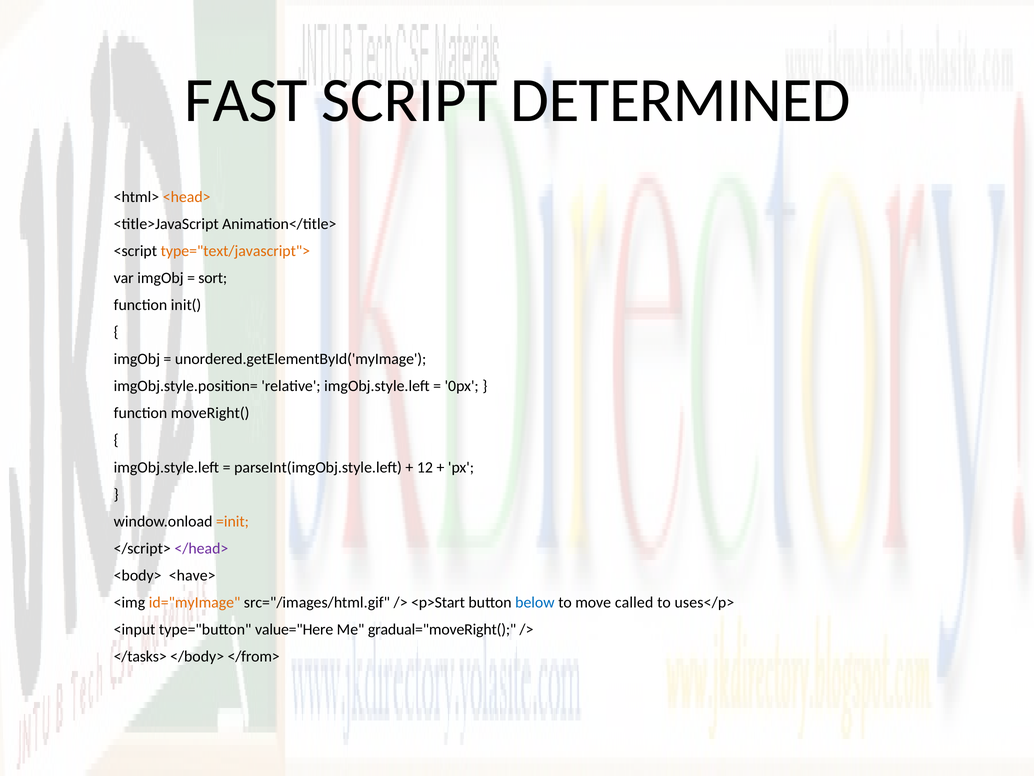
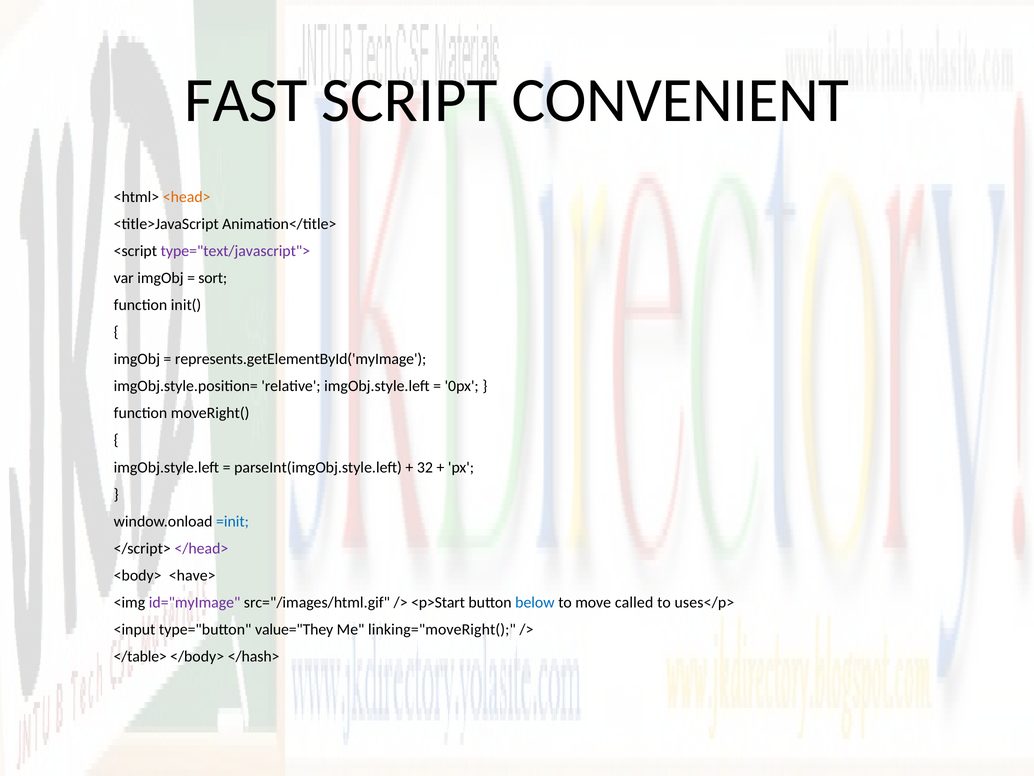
DETERMINED: DETERMINED -> CONVENIENT (680, 100)
type="text/javascript"> colour: orange -> purple (235, 251)
unordered.getElementById('myImage: unordered.getElementById('myImage -> represents.getElementById('myImage (301, 359)
12: 12 -> 32 (425, 467)
=init colour: orange -> blue (232, 521)
id="myImage colour: orange -> purple (195, 602)
value="Here: value="Here -> value="They (294, 629)
gradual="moveRight(: gradual="moveRight( -> linking="moveRight( (442, 629)
</tasks>: </tasks> -> </table> (140, 656)
</from>: </from> -> </hash> (254, 656)
